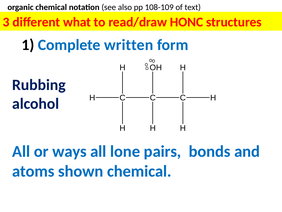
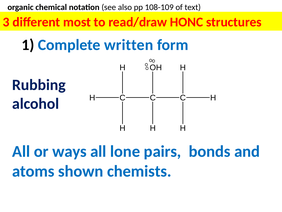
what: what -> most (77, 22)
shown chemical: chemical -> chemists (139, 171)
